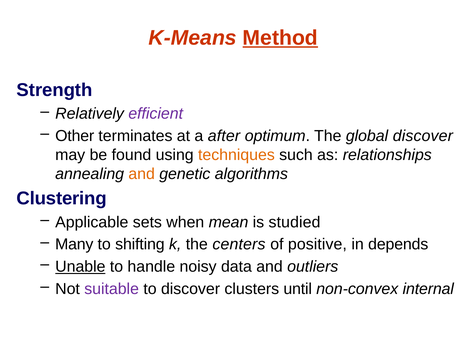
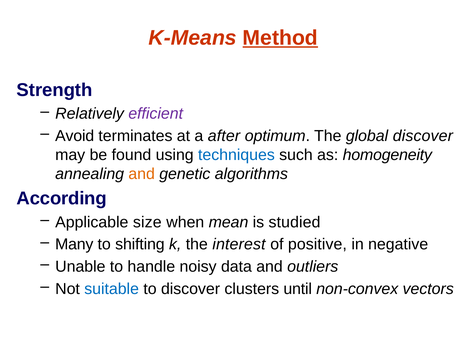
Other: Other -> Avoid (75, 136)
techniques colour: orange -> blue (236, 155)
relationships: relationships -> homogeneity (387, 155)
Clustering: Clustering -> According (62, 199)
sets: sets -> size (147, 222)
centers: centers -> interest (239, 244)
depends: depends -> negative (398, 244)
Unable underline: present -> none (80, 267)
suitable colour: purple -> blue (112, 289)
internal: internal -> vectors (428, 289)
